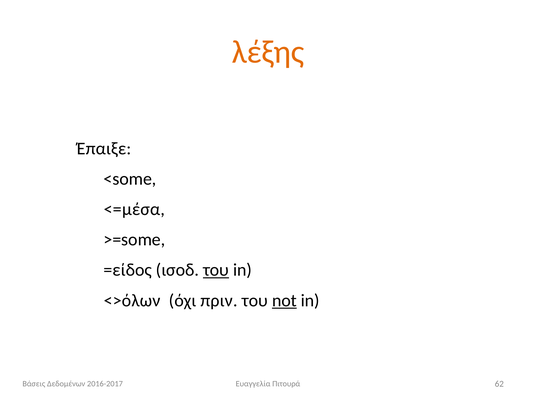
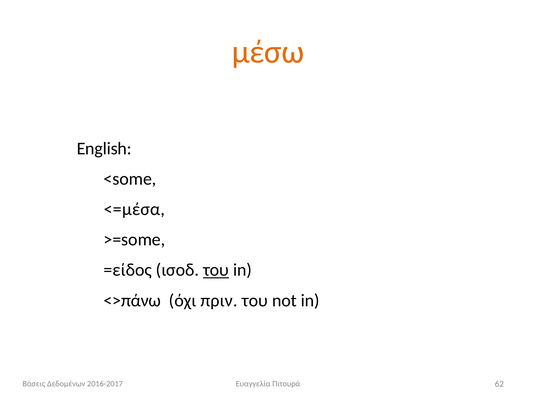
λέξης: λέξης -> μέσω (268, 52)
Έπαιξε: Έπαιξε -> English (104, 149)
<>όλων: <>όλων -> <>πάνω (132, 300)
not underline: present -> none (284, 300)
